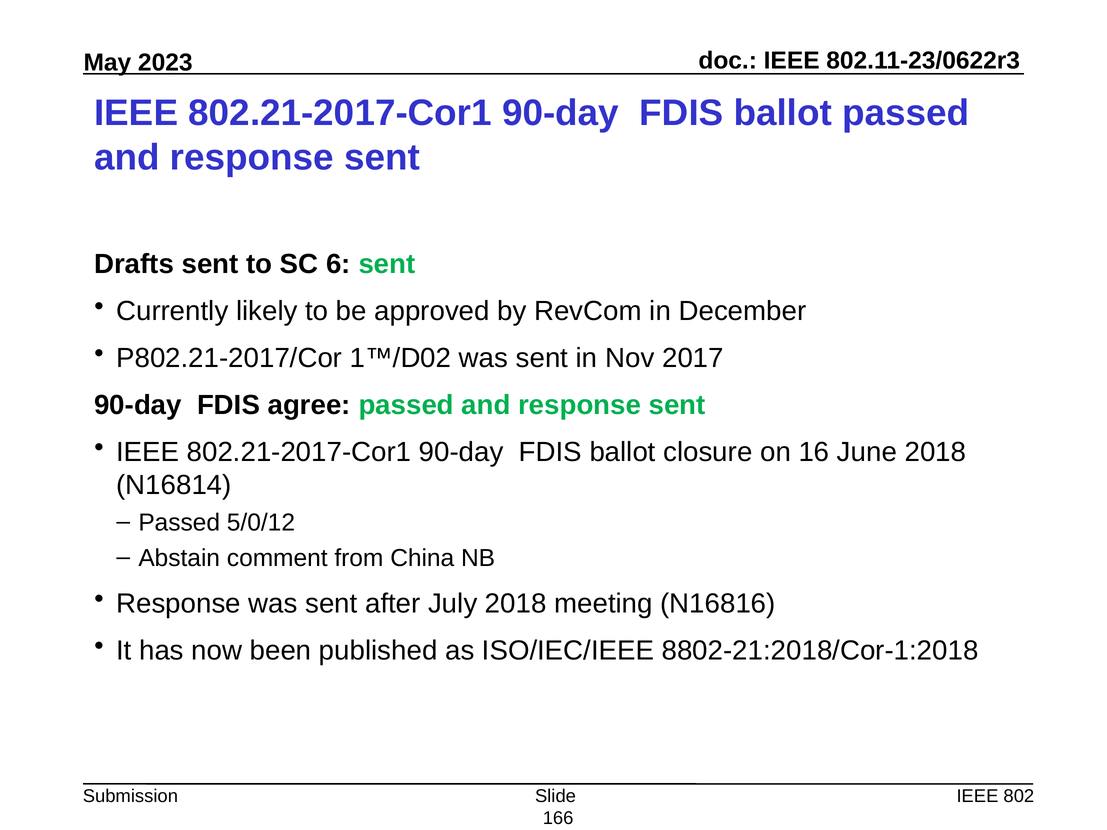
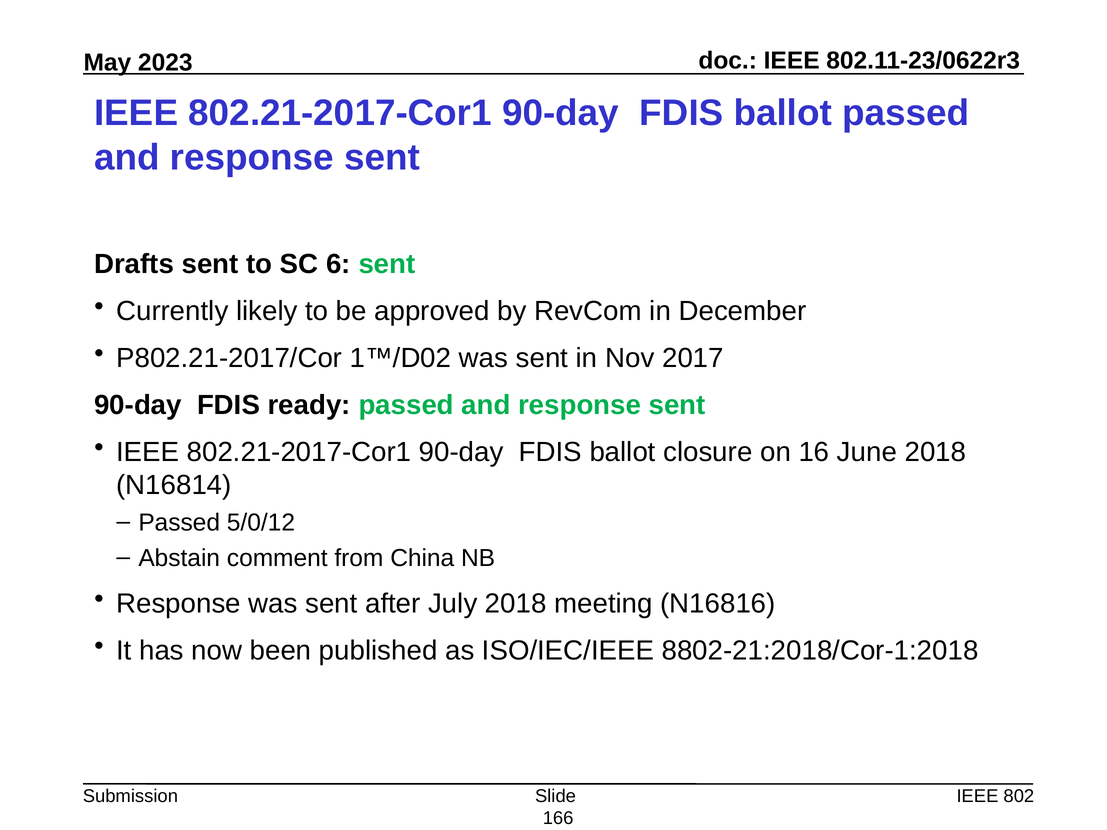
agree: agree -> ready (309, 405)
